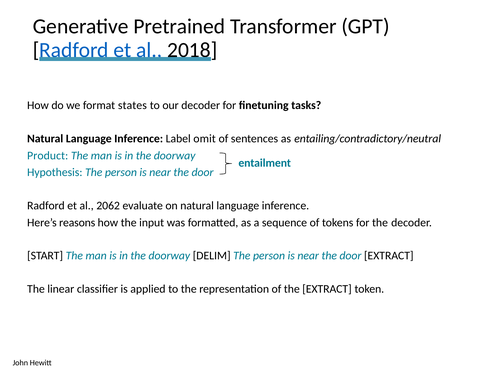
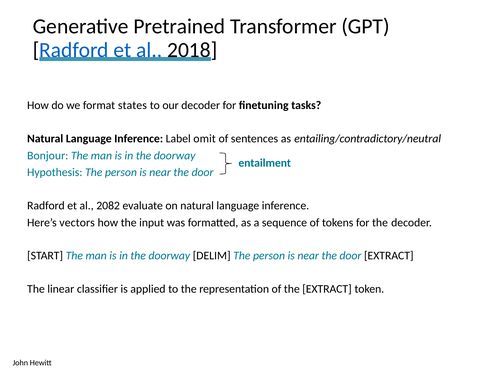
Product: Product -> Bonjour (48, 156)
2062: 2062 -> 2082 (108, 206)
reasons: reasons -> vectors (77, 223)
